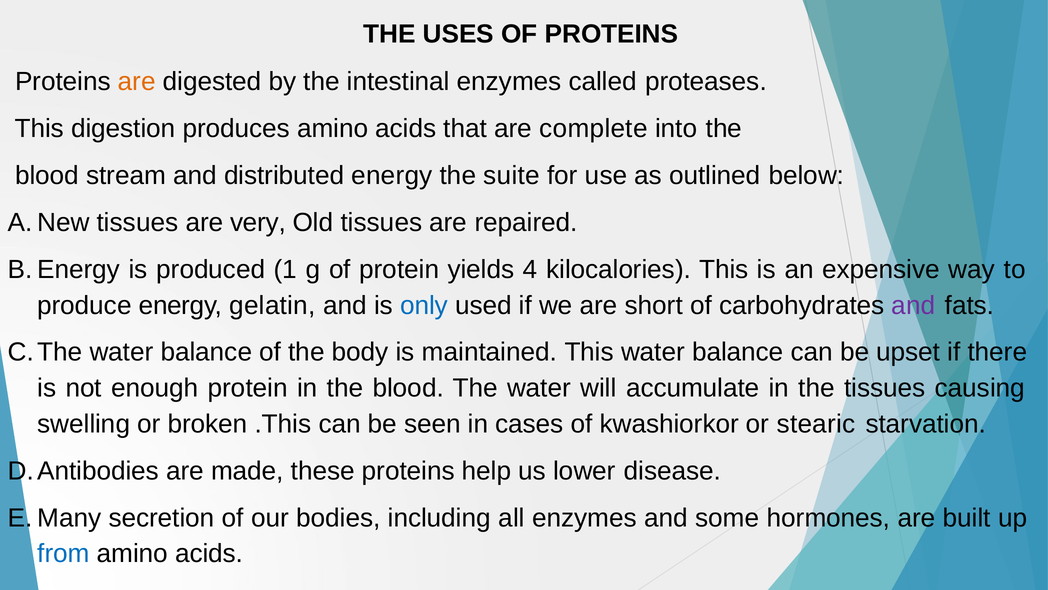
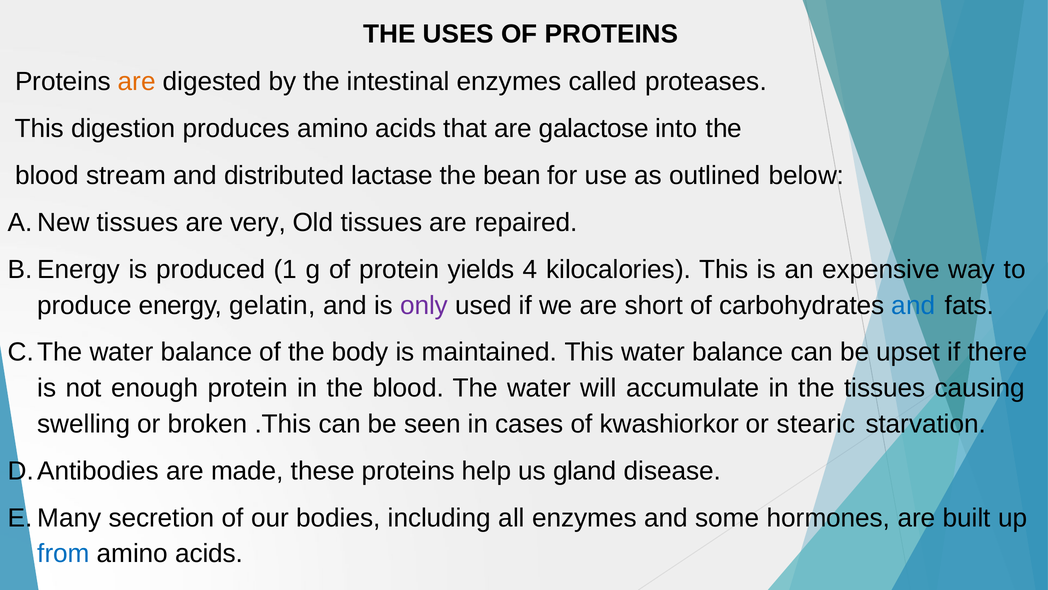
complete: complete -> galactose (594, 128)
distributed energy: energy -> lactase (392, 175)
suite: suite -> bean (512, 175)
only colour: blue -> purple (424, 305)
and colour: purple -> blue (913, 305)
lower: lower -> gland (585, 471)
